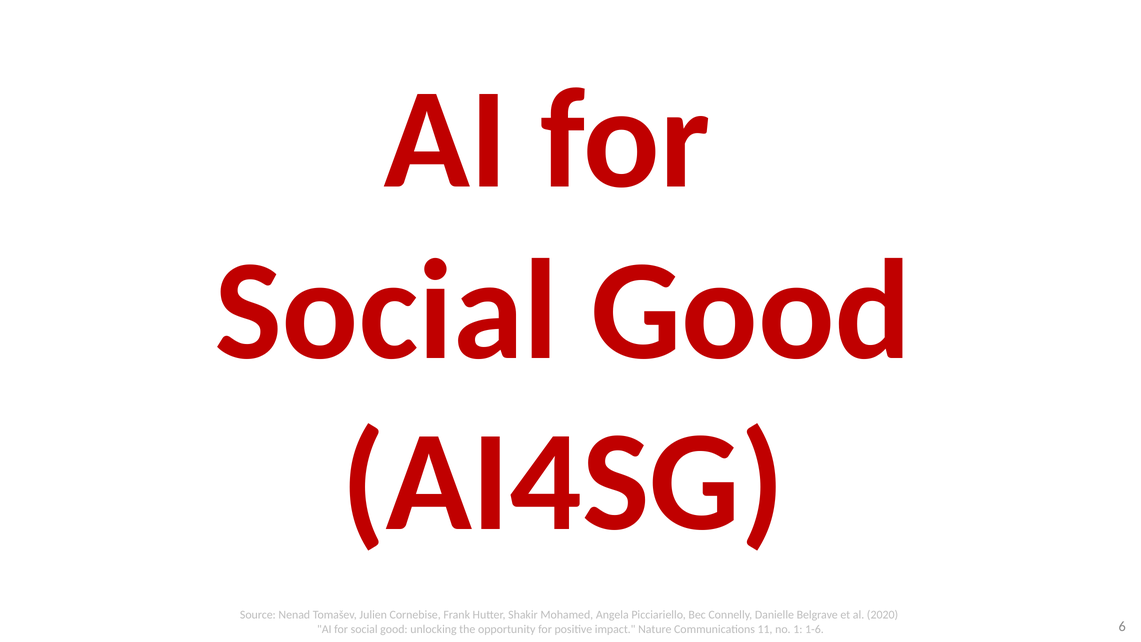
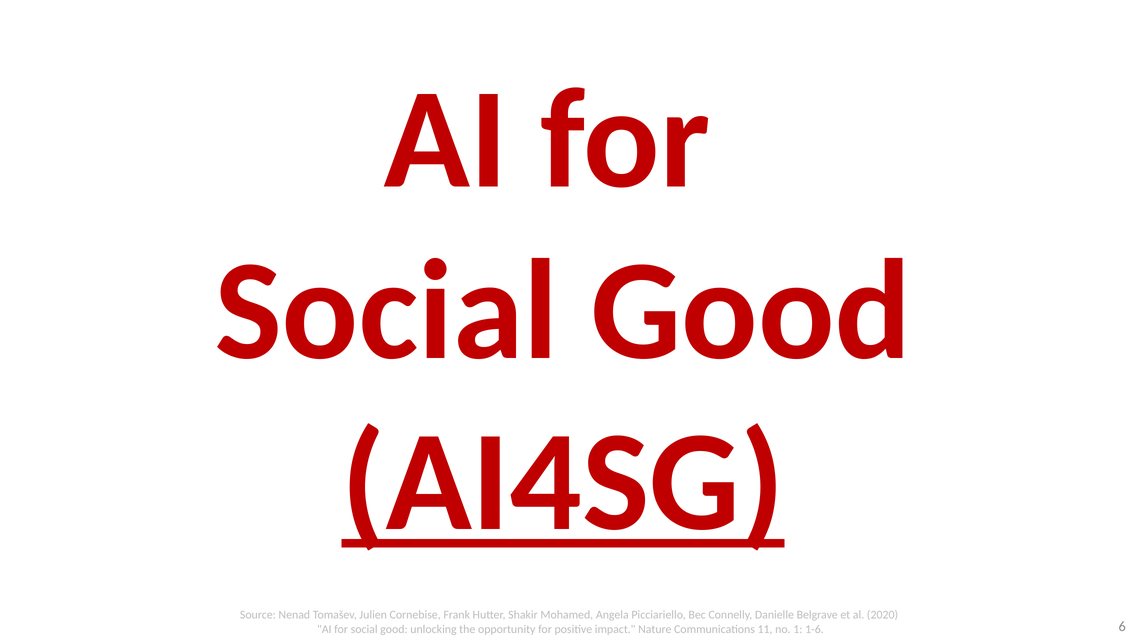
AI4SG underline: none -> present (563, 482)
